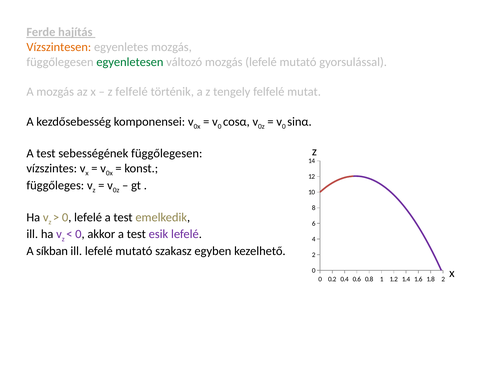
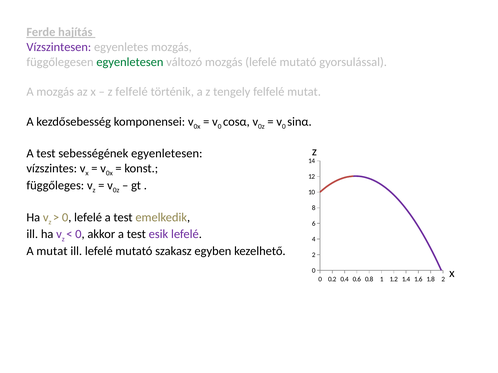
Vízszintesen colour: orange -> purple (59, 47)
sebességének függőlegesen: függőlegesen -> egyenletesen (167, 154)
A síkban: síkban -> mutat (52, 251)
